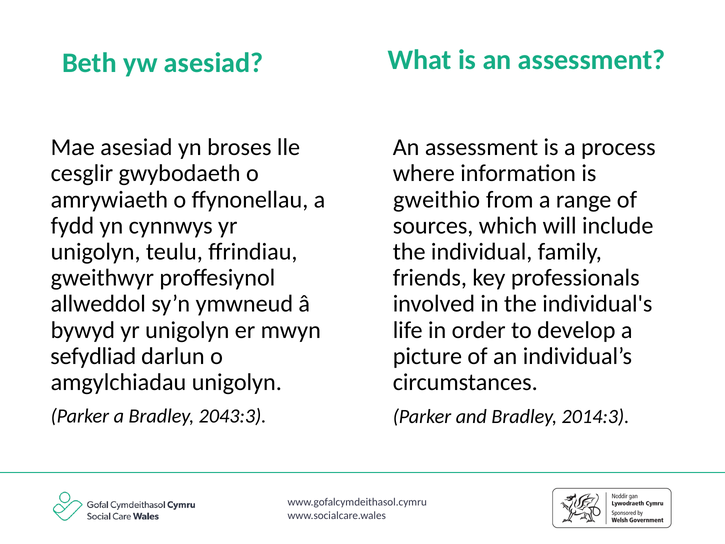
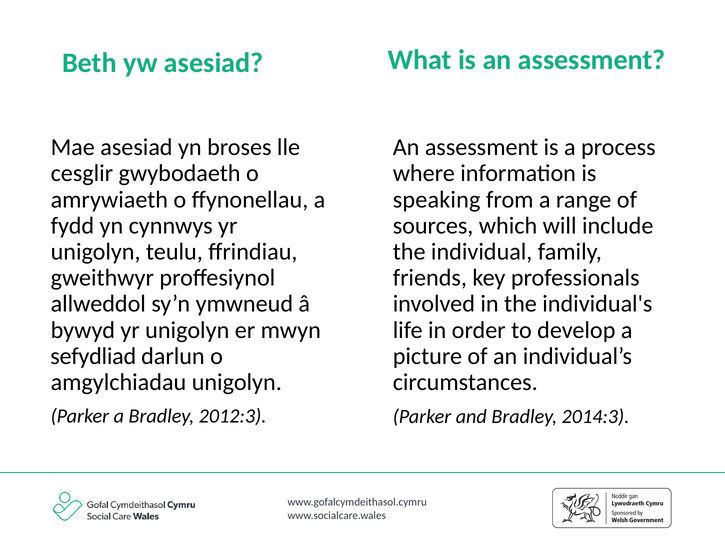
gweithio: gweithio -> speaking (437, 200)
2043:3: 2043:3 -> 2012:3 (233, 416)
